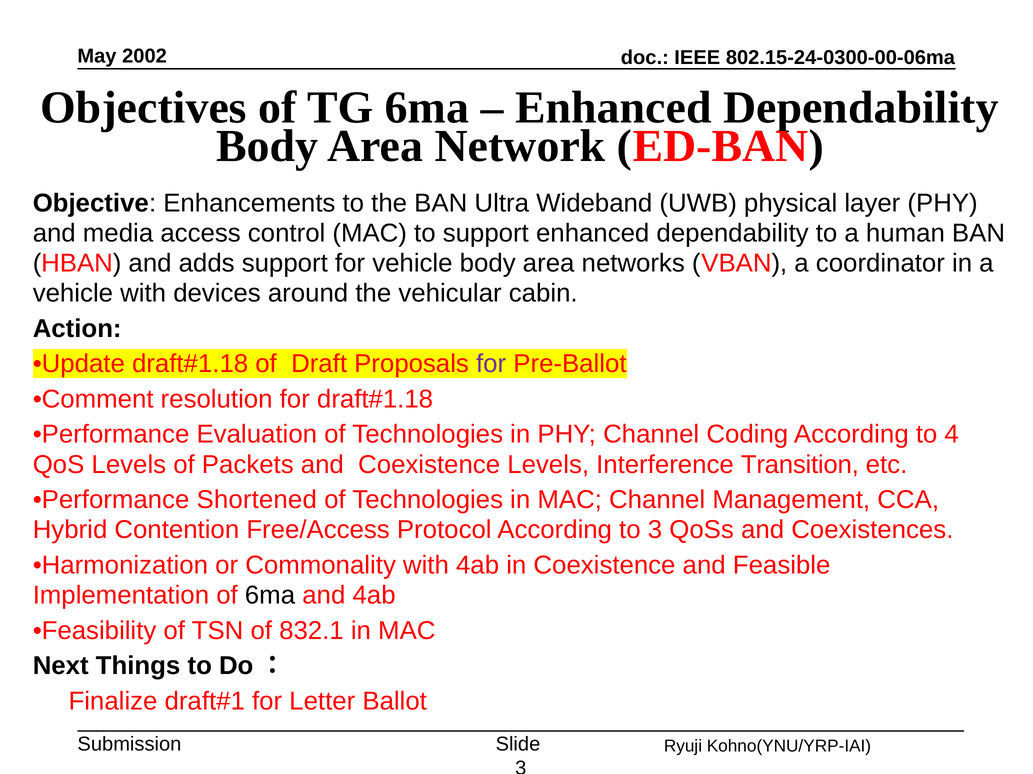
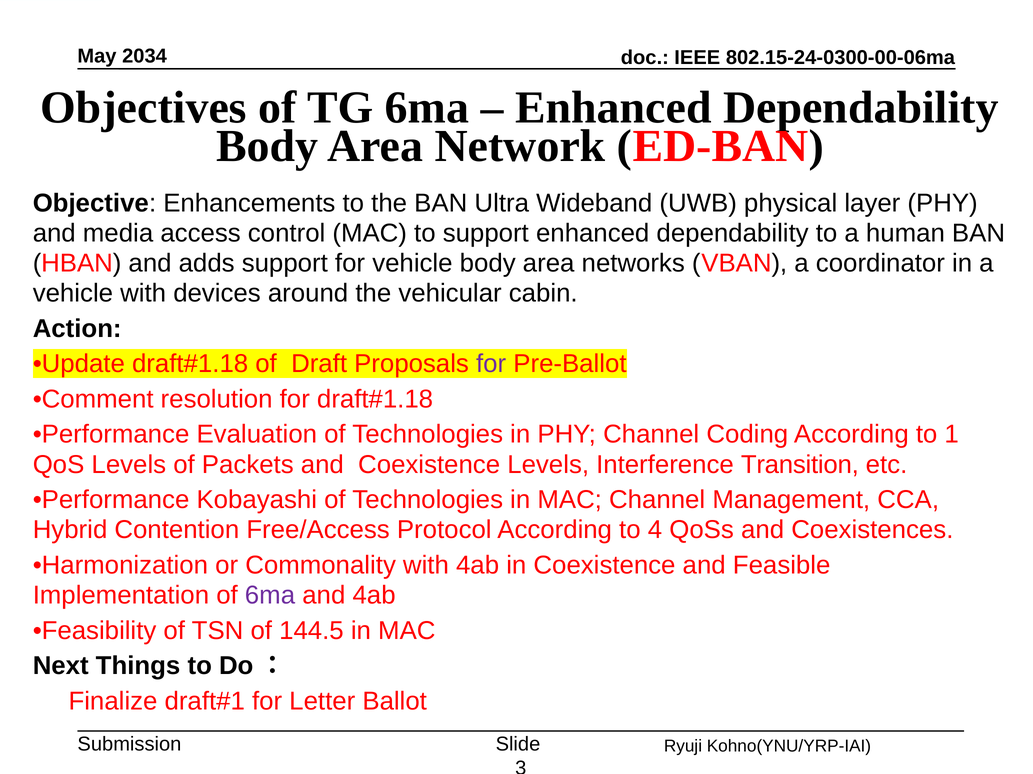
2002: 2002 -> 2034 (145, 56)
4: 4 -> 1 (952, 435)
Shortened: Shortened -> Kobayashi (257, 500)
to 3: 3 -> 4 (655, 530)
6ma colour: black -> purple (270, 596)
832.1: 832.1 -> 144.5 (311, 631)
